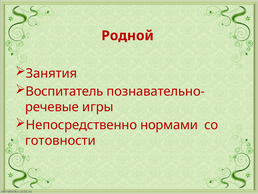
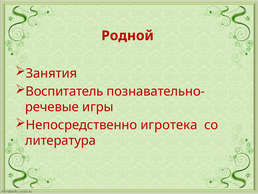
нормами: нормами -> игротека (169, 125)
готовности: готовности -> литература (61, 140)
